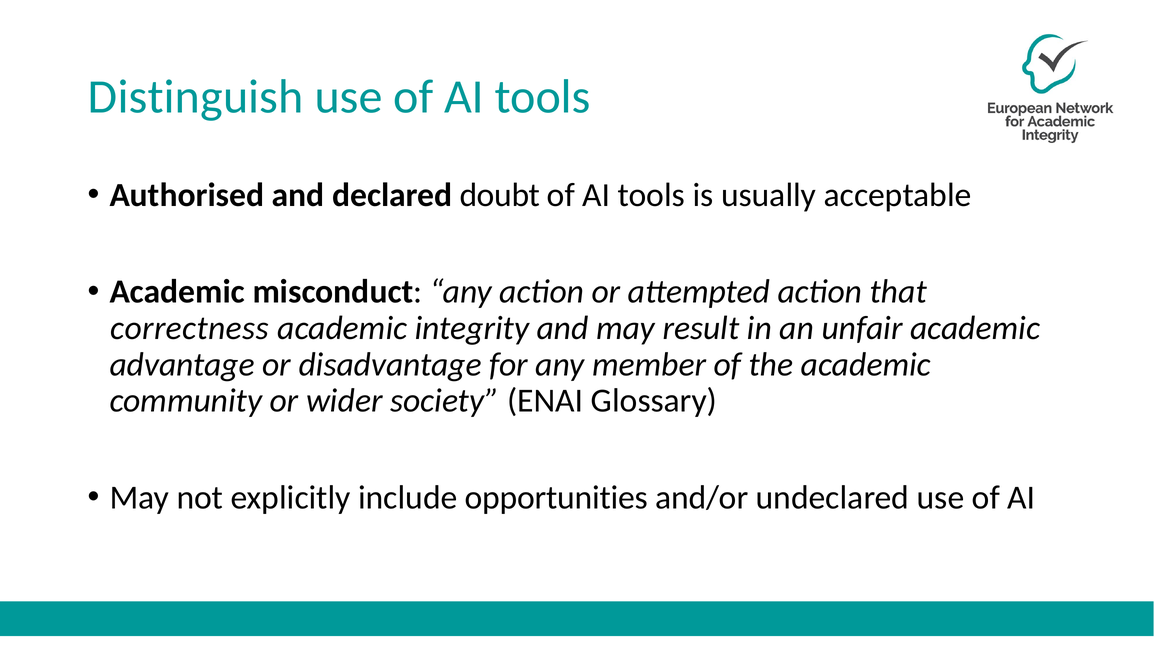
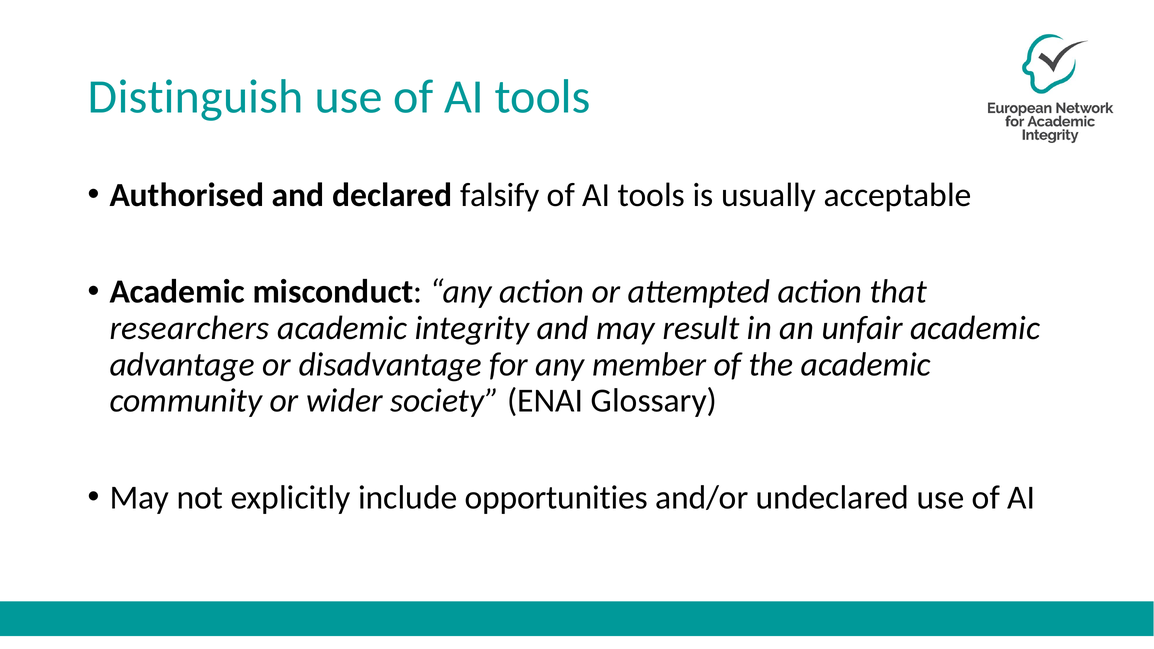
doubt: doubt -> falsify (500, 195)
correctness: correctness -> researchers (190, 328)
